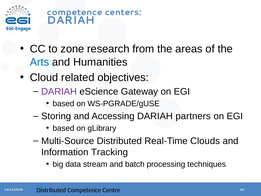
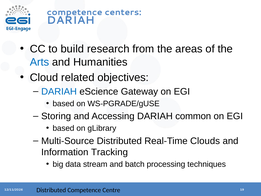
zone: zone -> build (72, 49)
DARIAH colour: purple -> blue (59, 91)
partners: partners -> common (193, 116)
